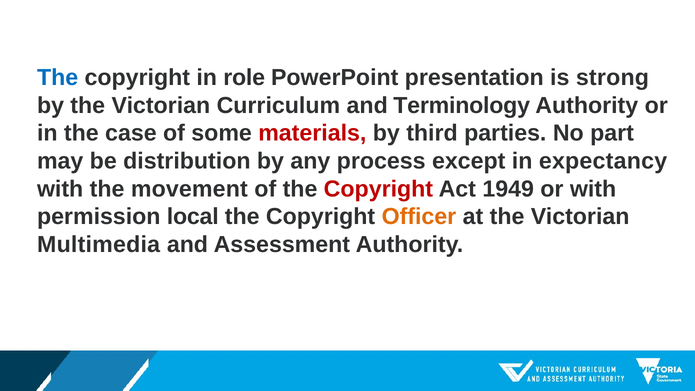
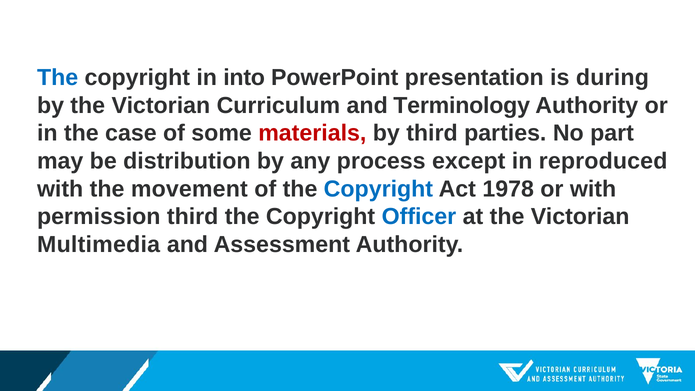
role: role -> into (244, 78)
strong: strong -> during (612, 78)
expectancy: expectancy -> reproduced (603, 161)
Copyright colour: red -> blue (378, 189)
1949: 1949 -> 1978 (508, 189)
permission local: local -> third (193, 217)
Officer colour: orange -> blue (419, 217)
